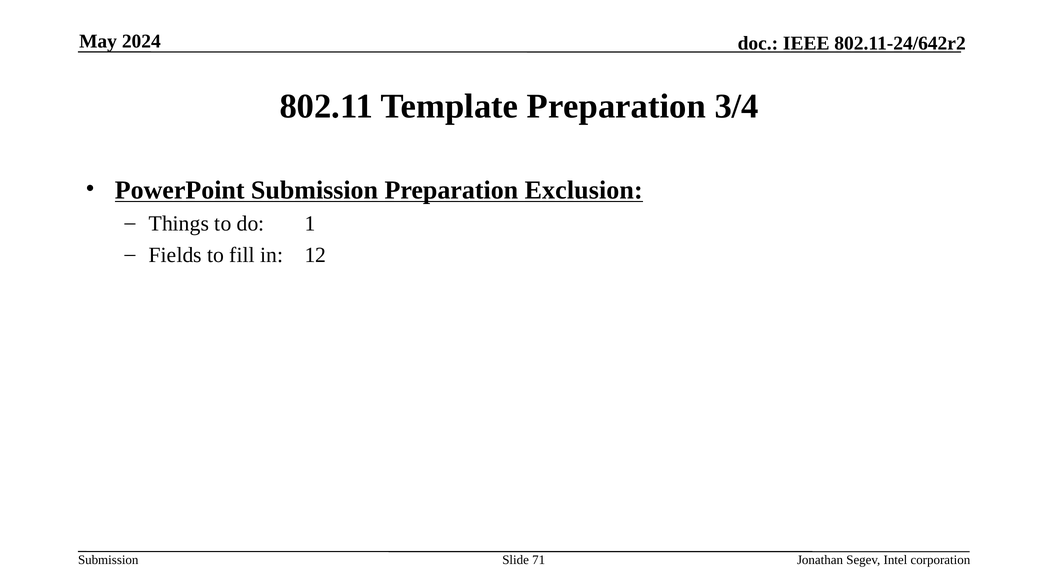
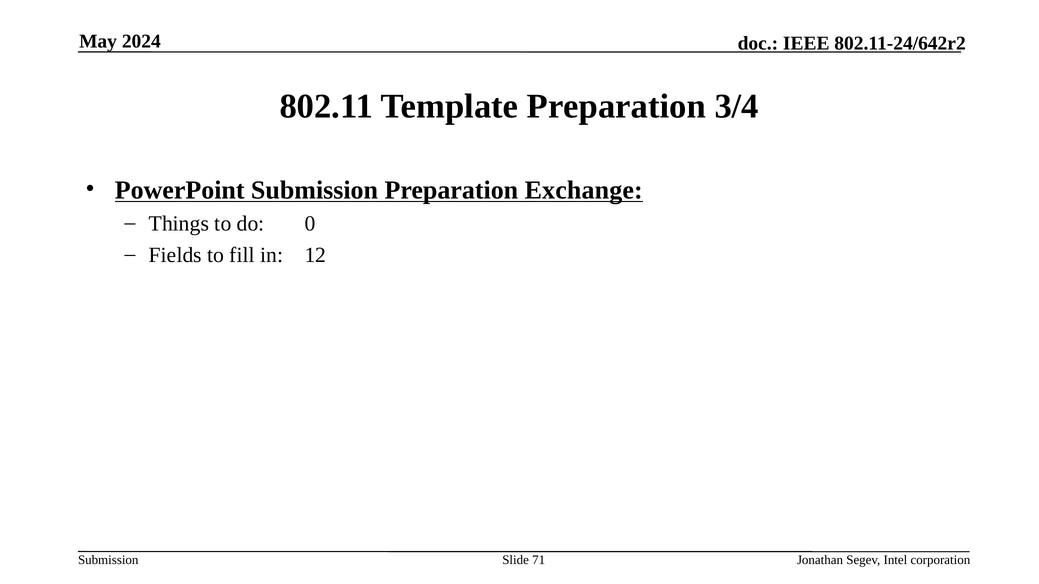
Exclusion: Exclusion -> Exchange (584, 190)
1: 1 -> 0 (310, 224)
